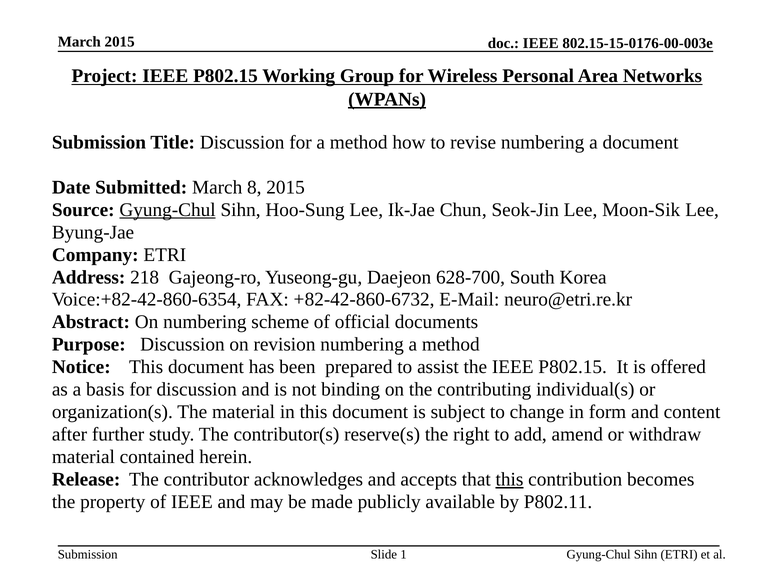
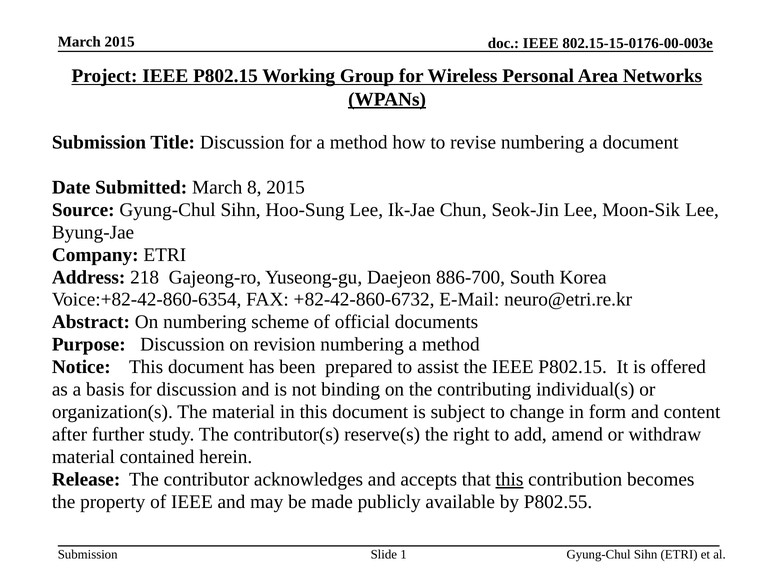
Gyung-Chul underline: present -> none (168, 210)
628-700: 628-700 -> 886-700 (471, 277)
P802.11: P802.11 -> P802.55 (558, 502)
